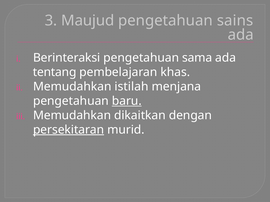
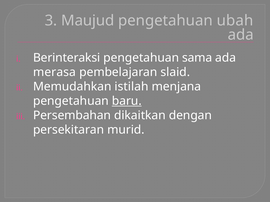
sains: sains -> ubah (235, 21)
tentang: tentang -> merasa (55, 72)
khas: khas -> slaid (175, 72)
Memudahkan: Memudahkan -> Persembahan (72, 116)
persekitaran underline: present -> none (69, 130)
